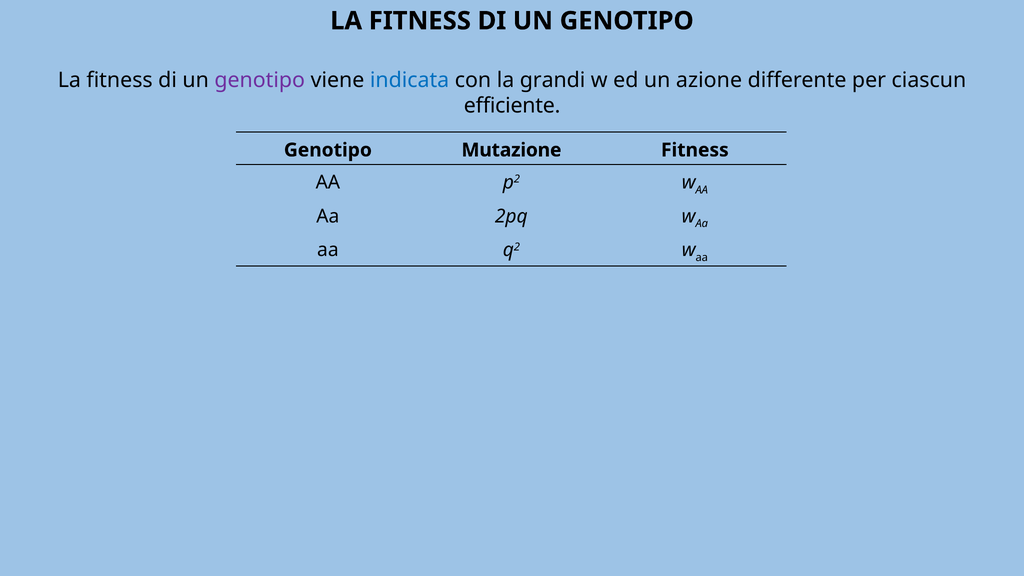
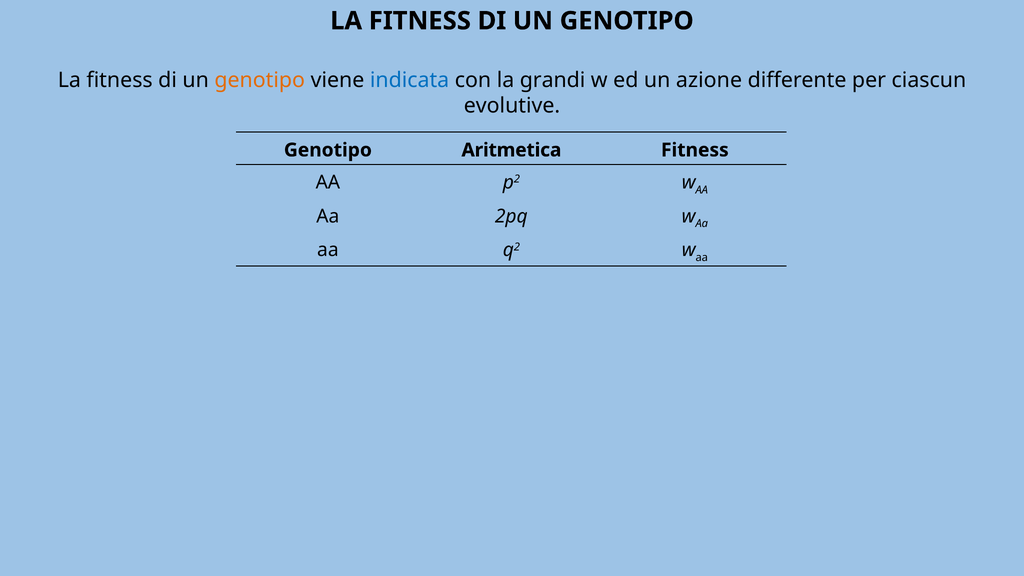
genotipo colour: purple -> orange (260, 80)
efficiente: efficiente -> evolutive (512, 106)
Mutazione: Mutazione -> Aritmetica (511, 150)
